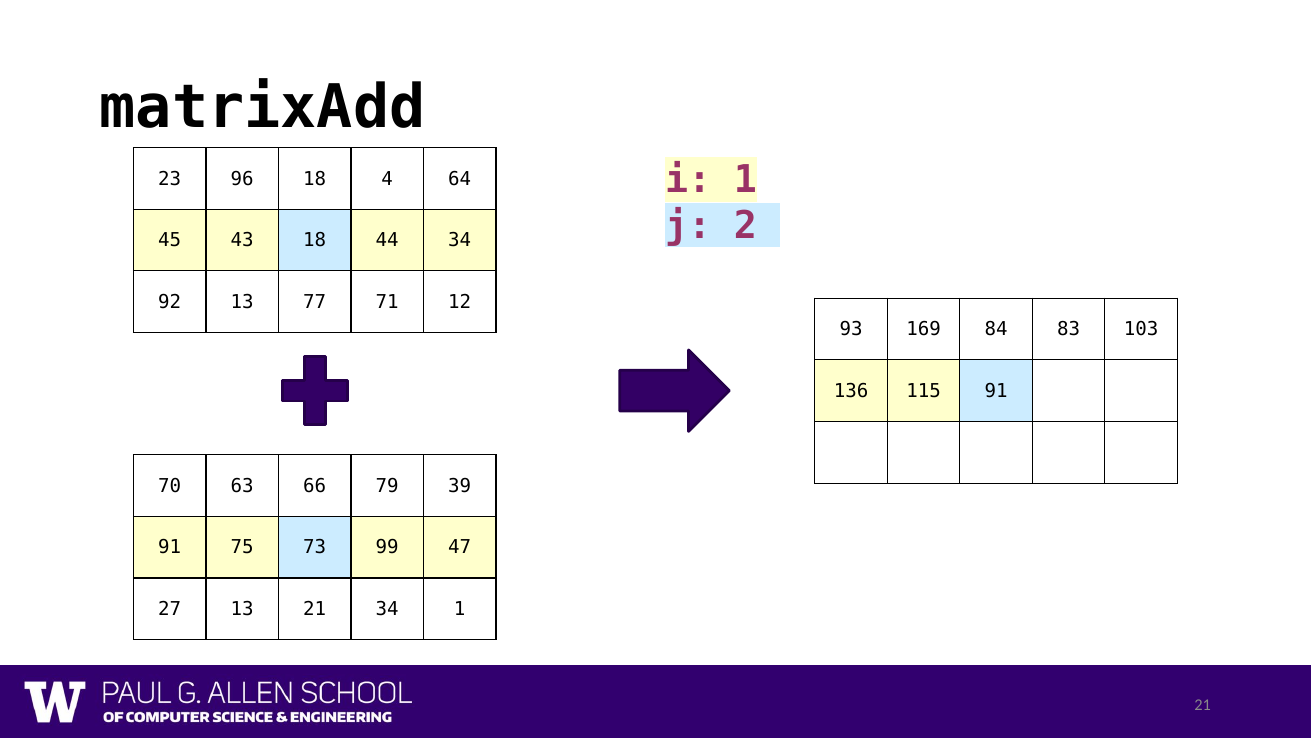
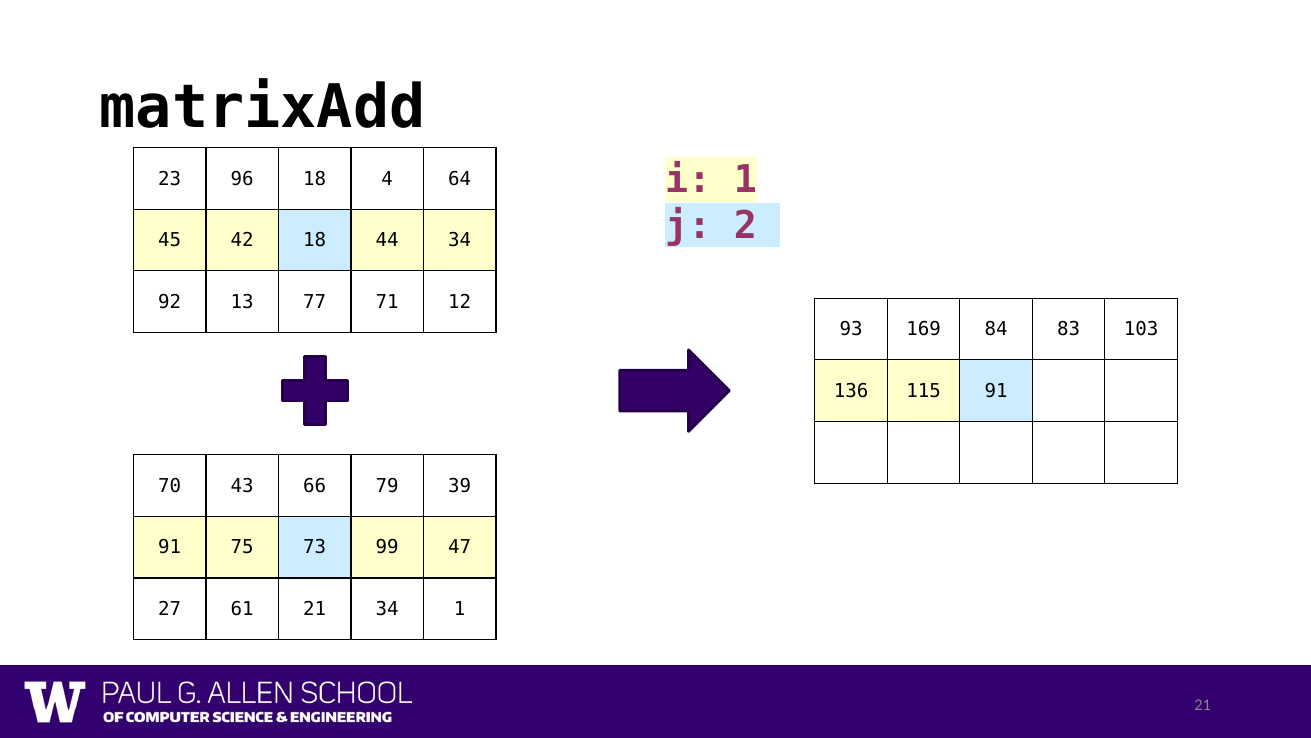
43: 43 -> 42 (242, 240)
63: 63 -> 43 (242, 485)
27 13: 13 -> 61 (242, 609)
